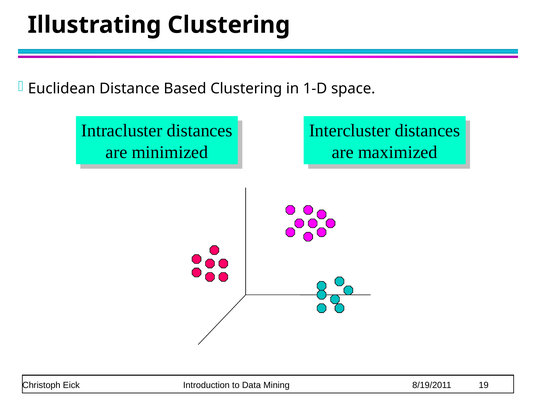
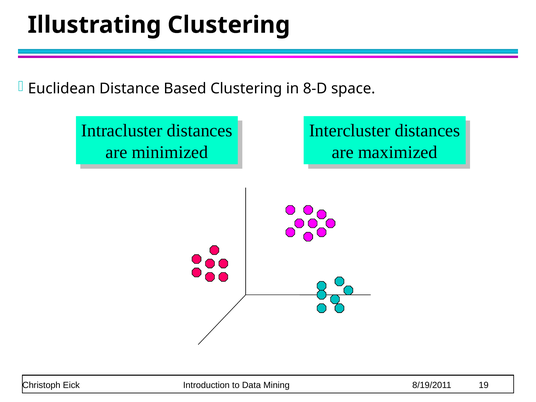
1-D: 1-D -> 8-D (315, 89)
